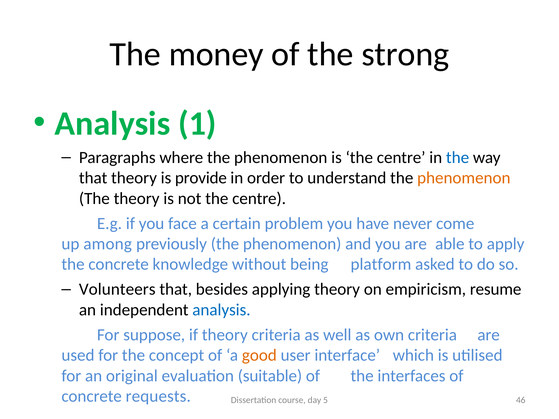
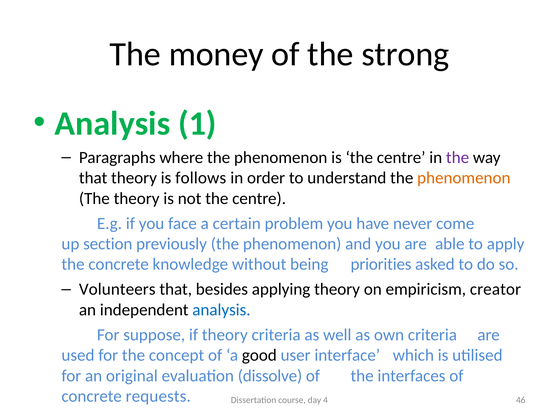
the colour: blue -> purple (458, 158)
provide: provide -> follows (201, 178)
among: among -> section (108, 244)
platform: platform -> priorities (381, 265)
resume: resume -> creator (495, 290)
good colour: orange -> black (259, 355)
suitable: suitable -> dissolve (270, 376)
5: 5 -> 4 (326, 400)
